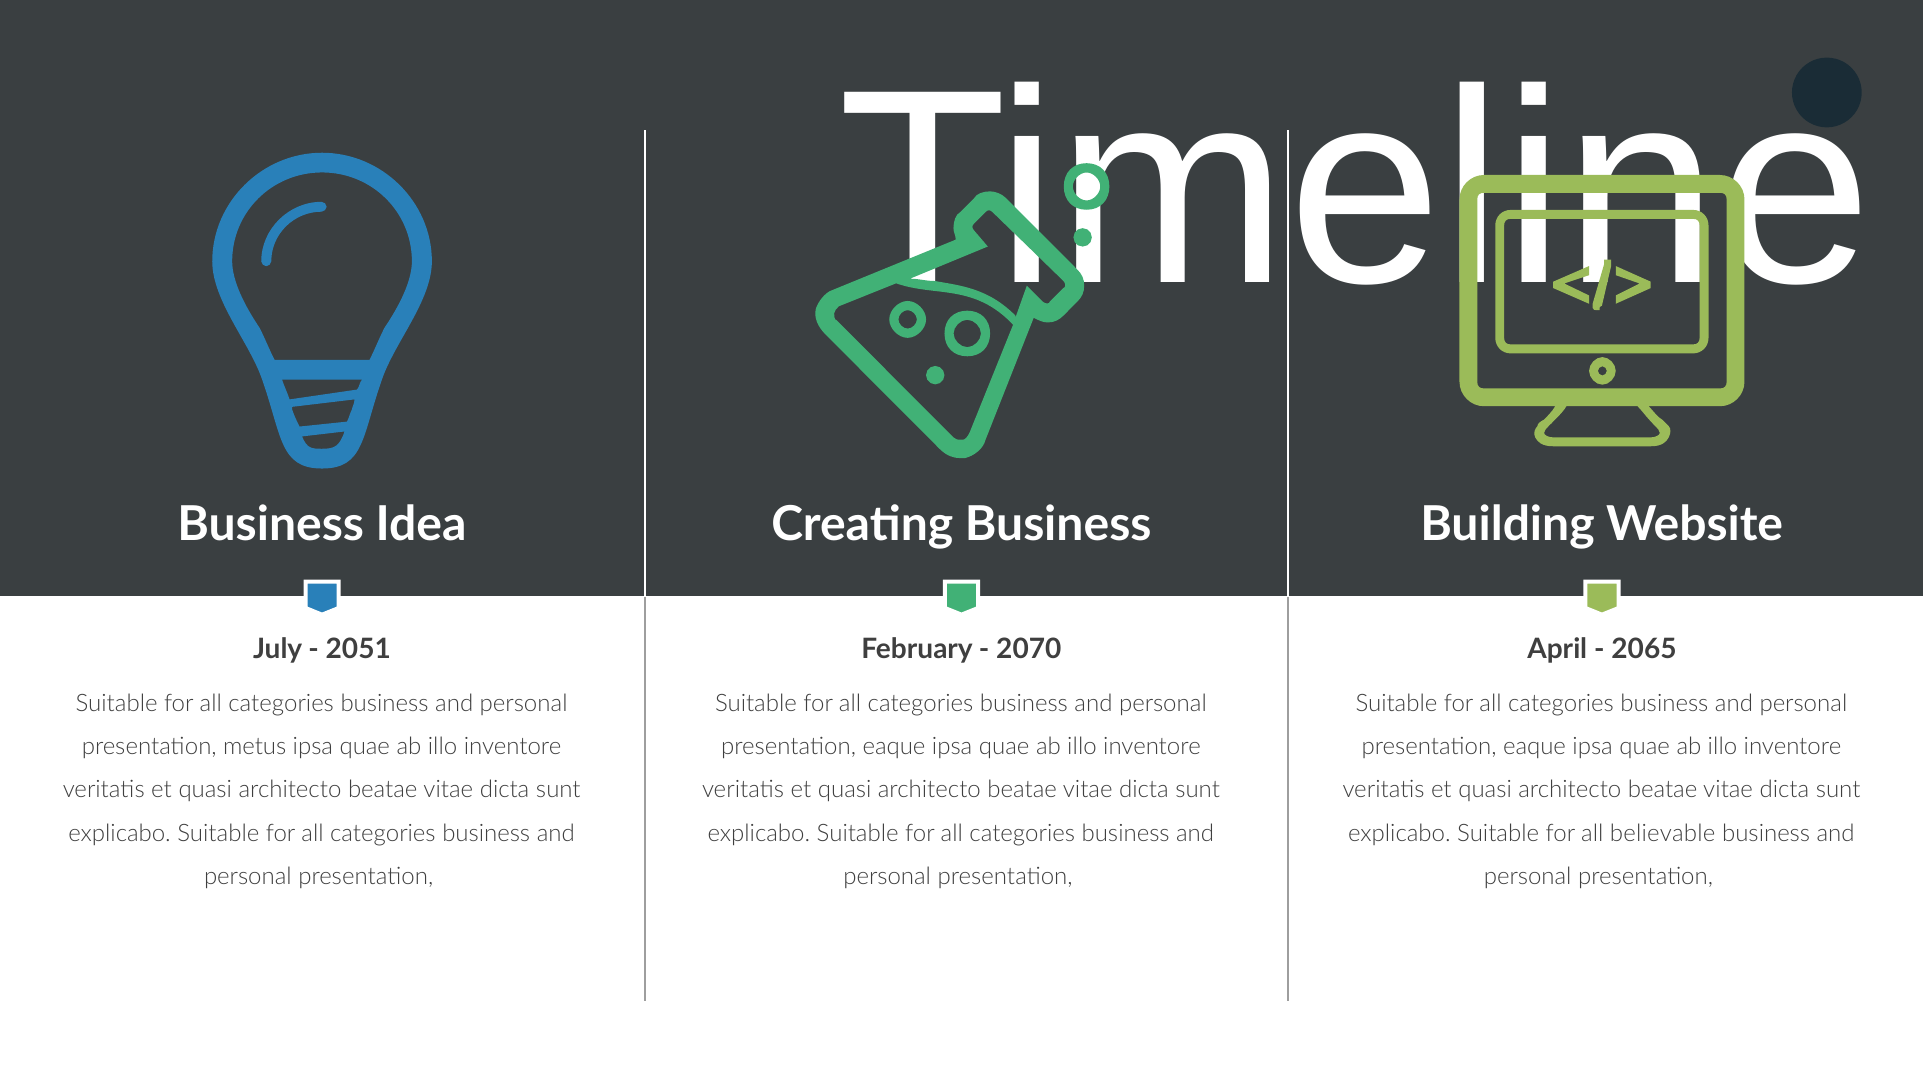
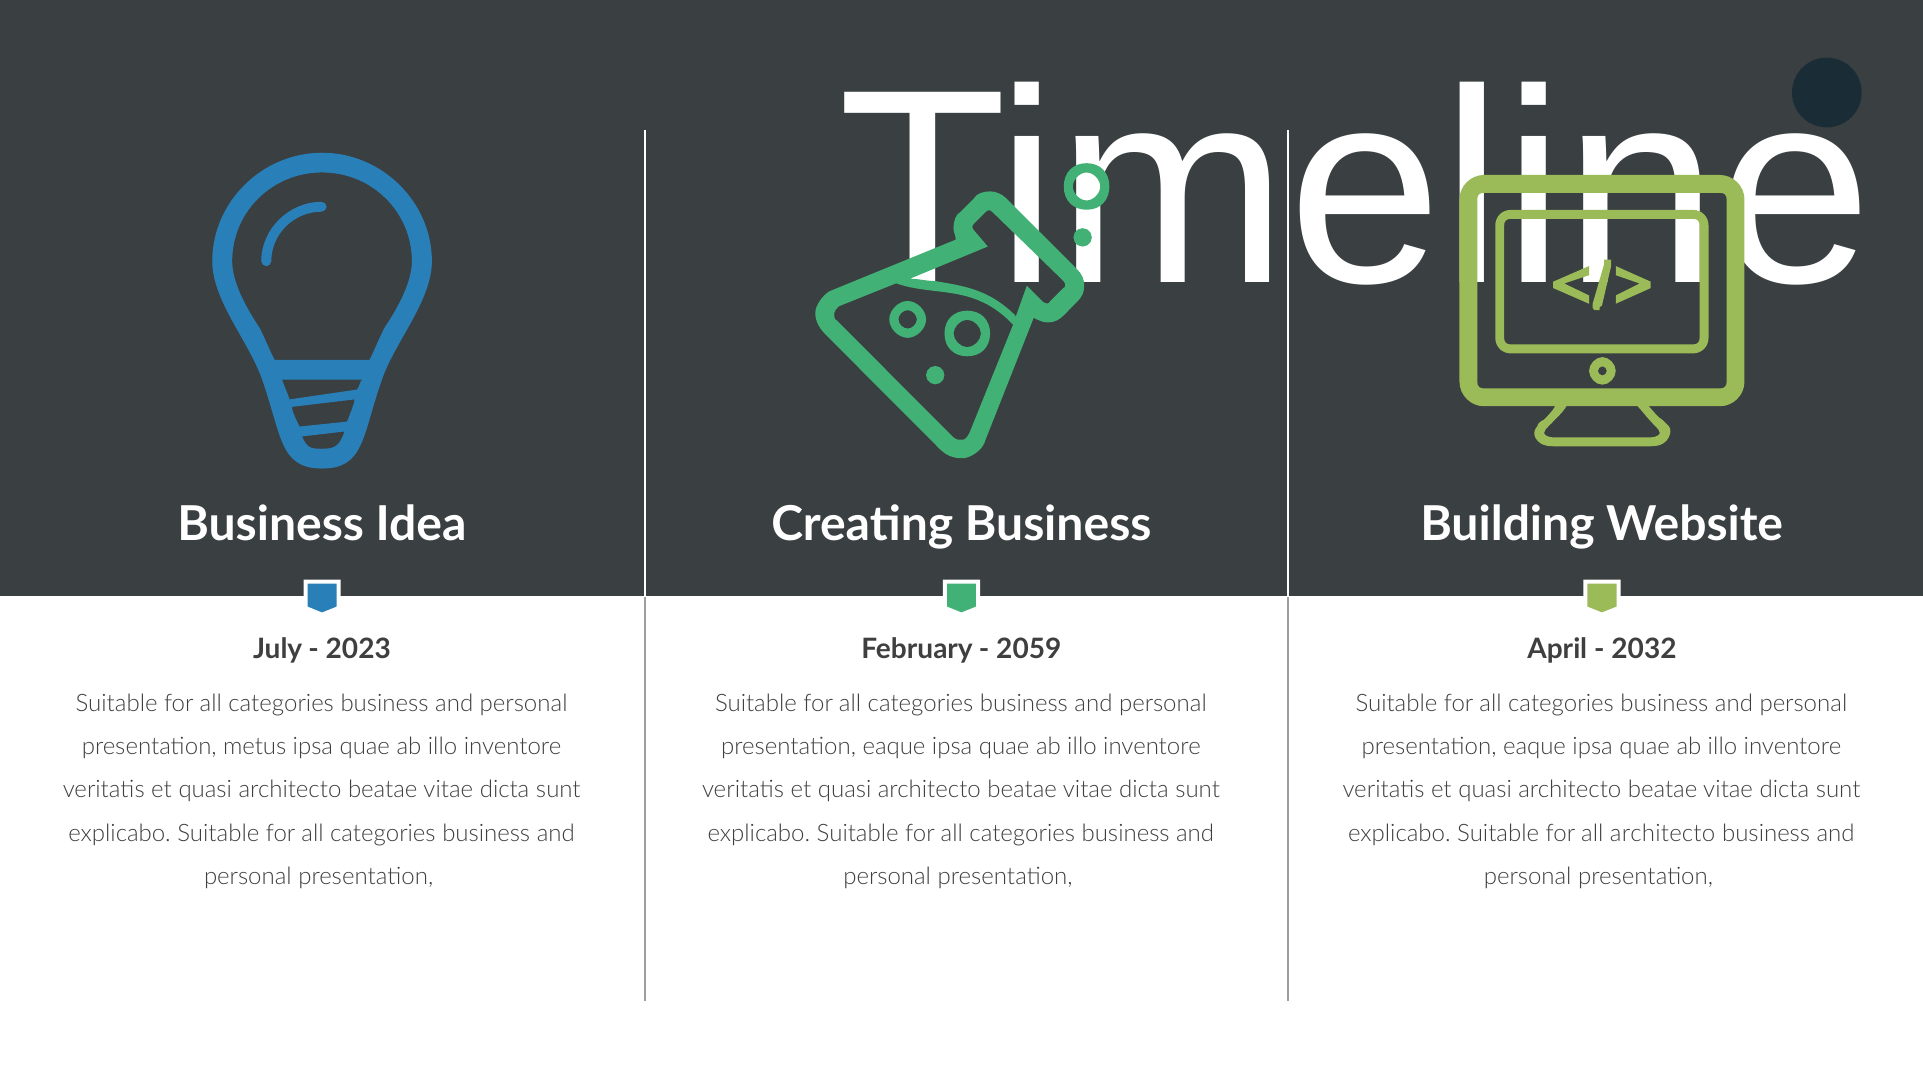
2051: 2051 -> 2023 (358, 649)
2070: 2070 -> 2059 (1029, 649)
2065: 2065 -> 2032 (1644, 649)
all believable: believable -> architecto (1663, 833)
